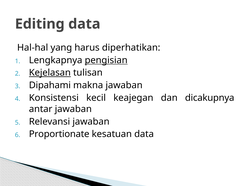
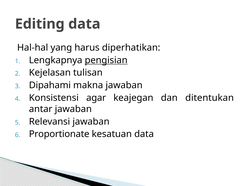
Kejelasan underline: present -> none (50, 73)
kecil: kecil -> agar (96, 98)
dicakupnya: dicakupnya -> ditentukan (210, 98)
